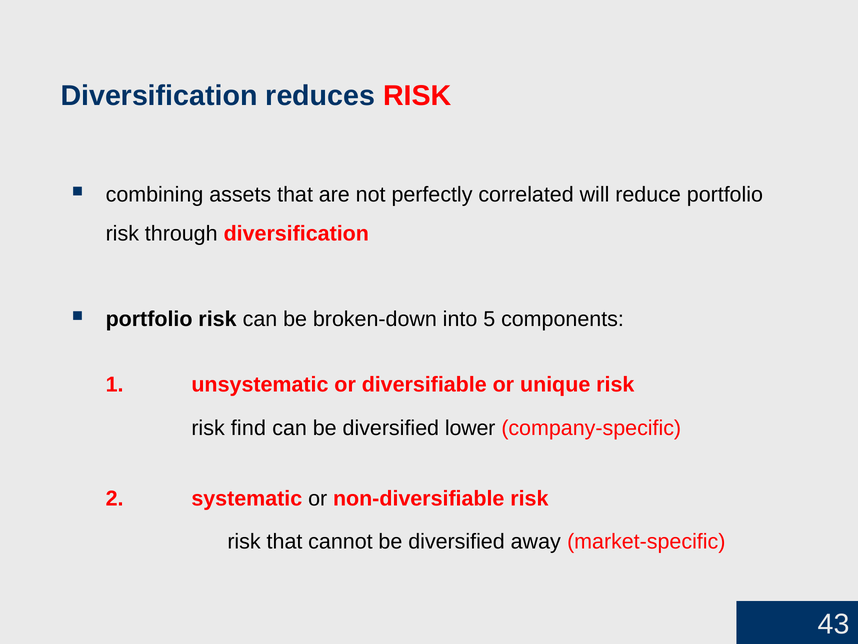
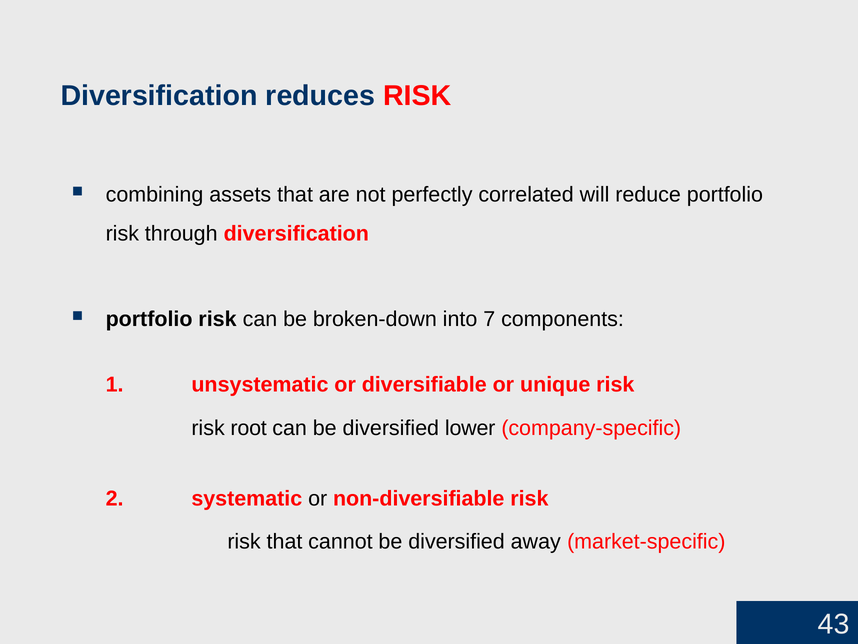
5: 5 -> 7 (489, 319)
find: find -> root (249, 428)
